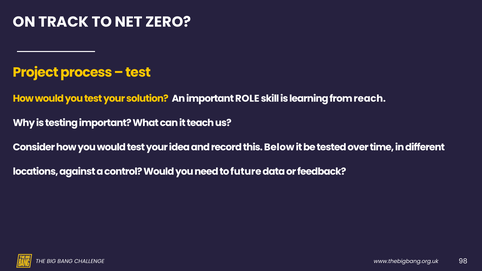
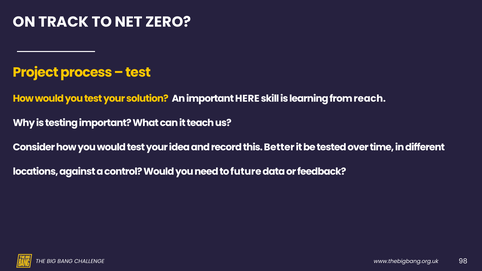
ROLE: ROLE -> HERE (247, 99)
Below: Below -> Better (279, 147)
